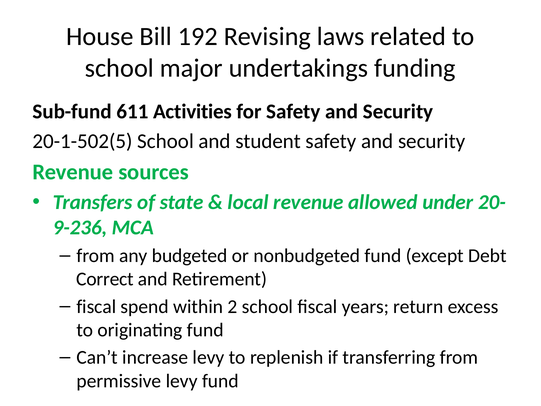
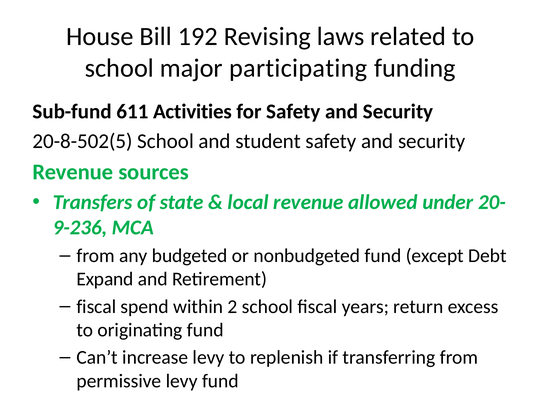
undertakings: undertakings -> participating (298, 68)
20-1-502(5: 20-1-502(5 -> 20-8-502(5 (82, 141)
Correct: Correct -> Expand (105, 279)
